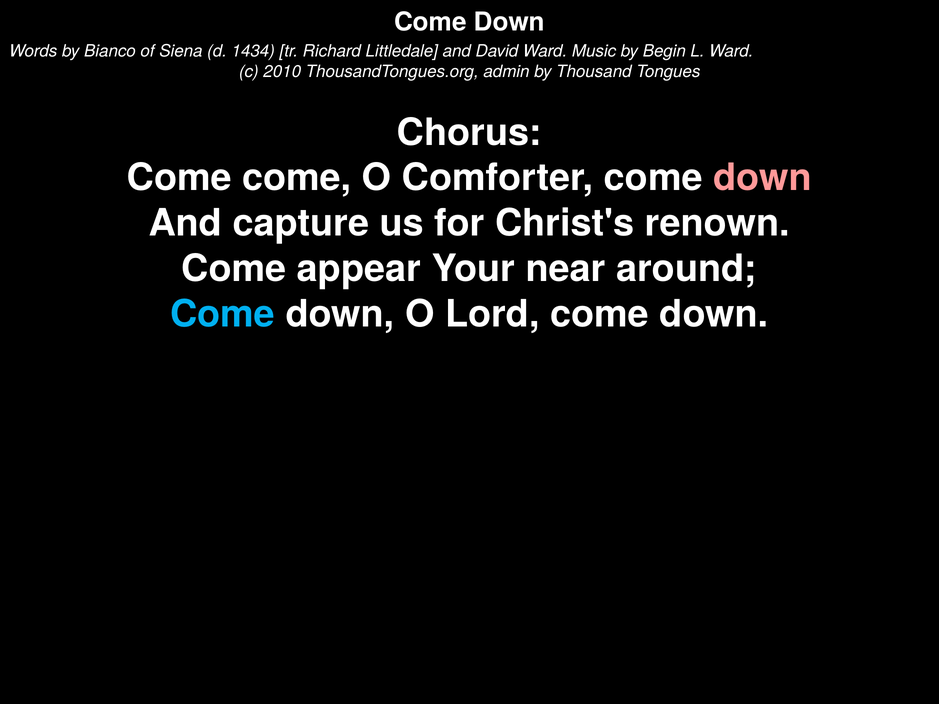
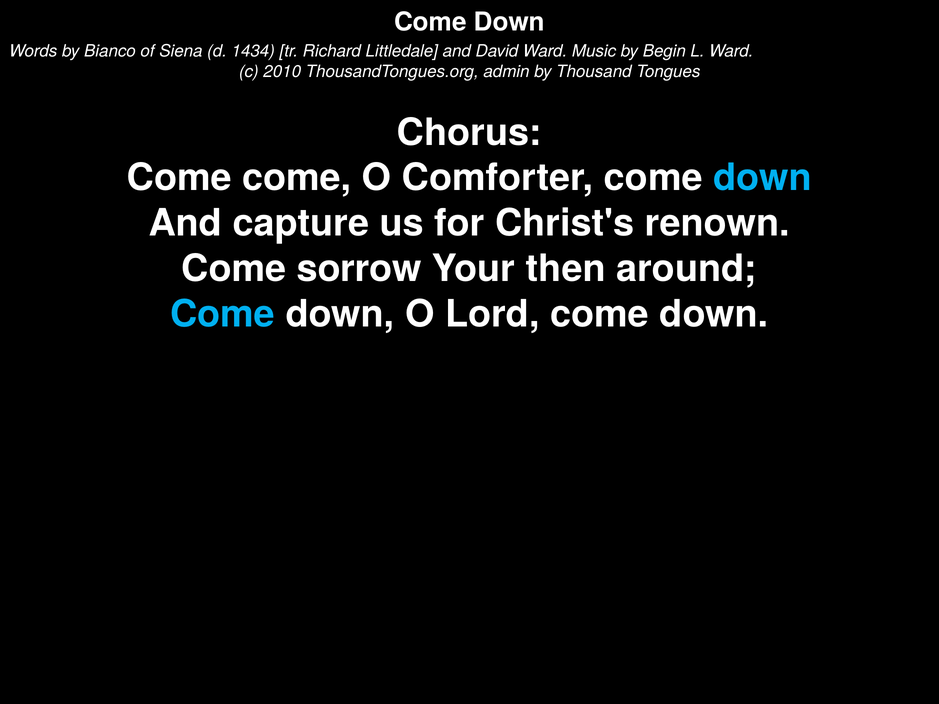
down colour: pink -> light blue (762, 178)
appear: appear -> sorrow (359, 269)
near: near -> then (566, 269)
